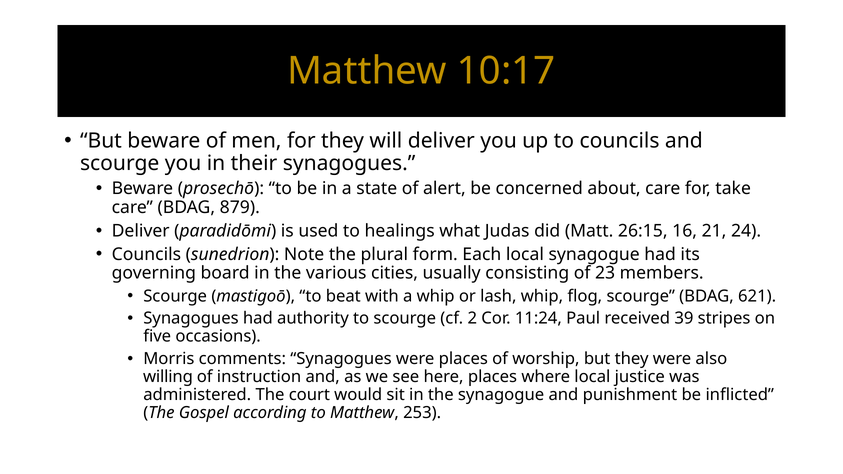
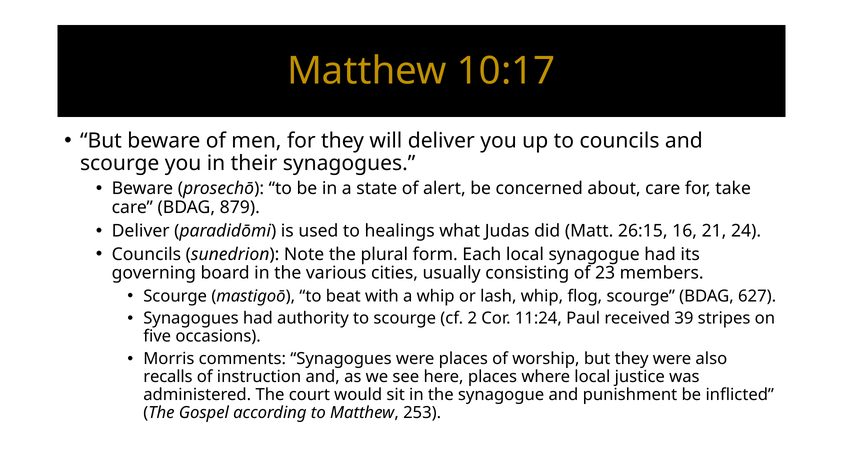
621: 621 -> 627 (757, 296)
willing: willing -> recalls (168, 377)
